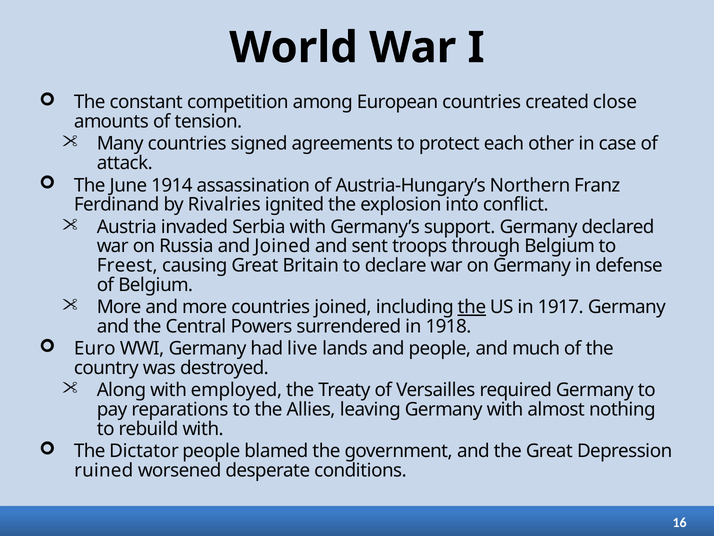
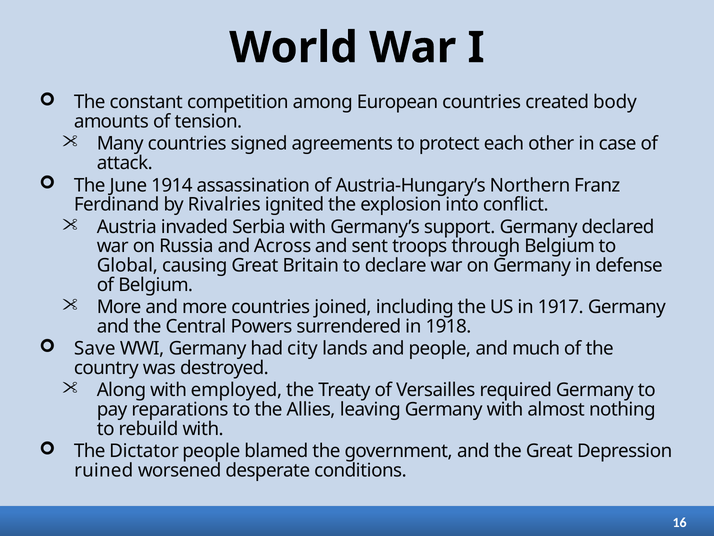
close: close -> body (615, 102)
and Joined: Joined -> Across (283, 246)
Freest: Freest -> Global (127, 265)
the underline: present -> none (472, 307)
Euro: Euro -> Save (95, 348)
live: live -> city (302, 348)
